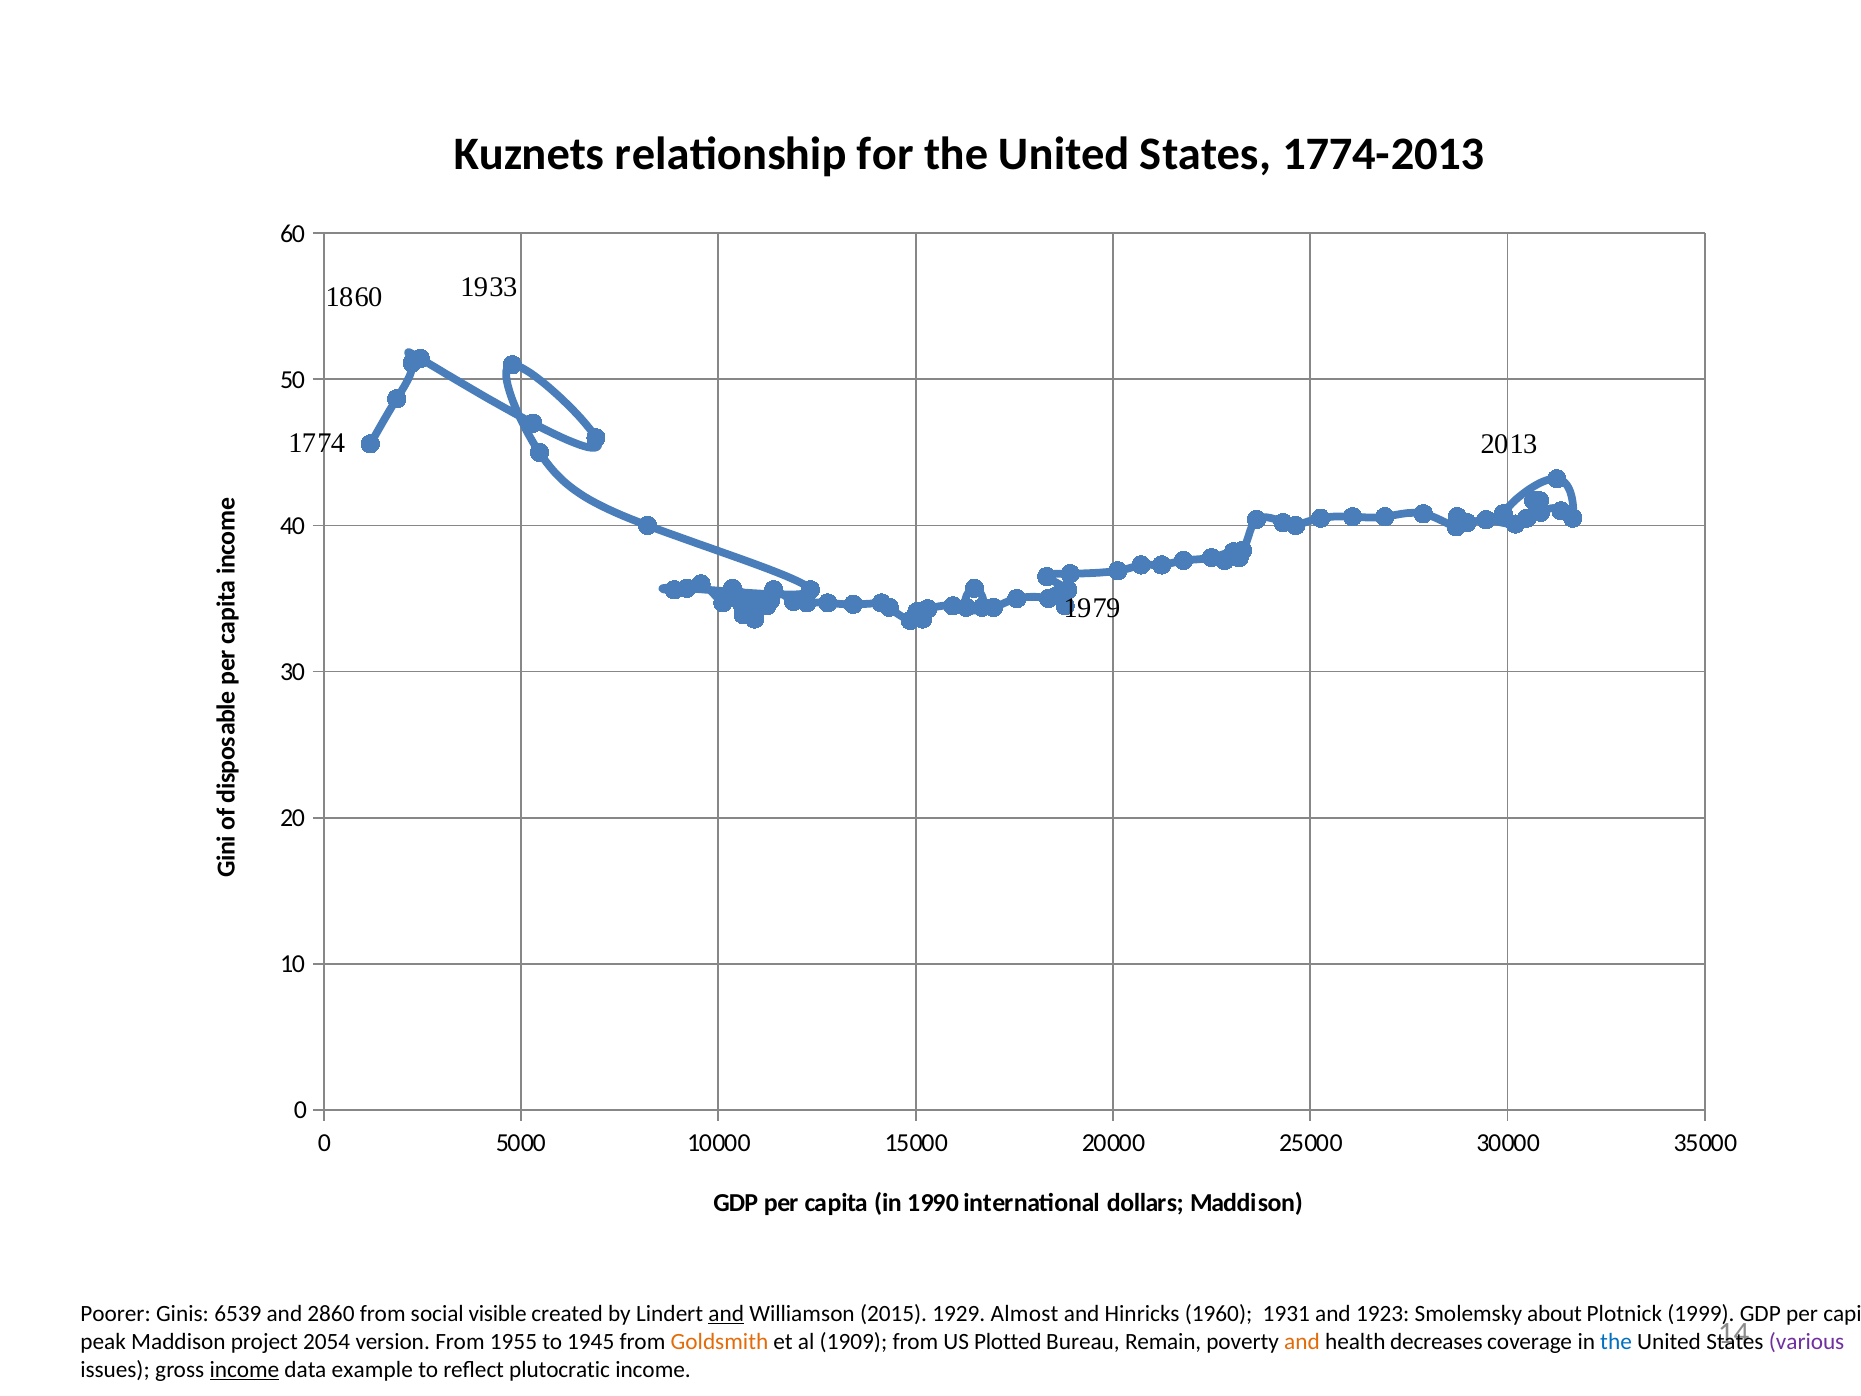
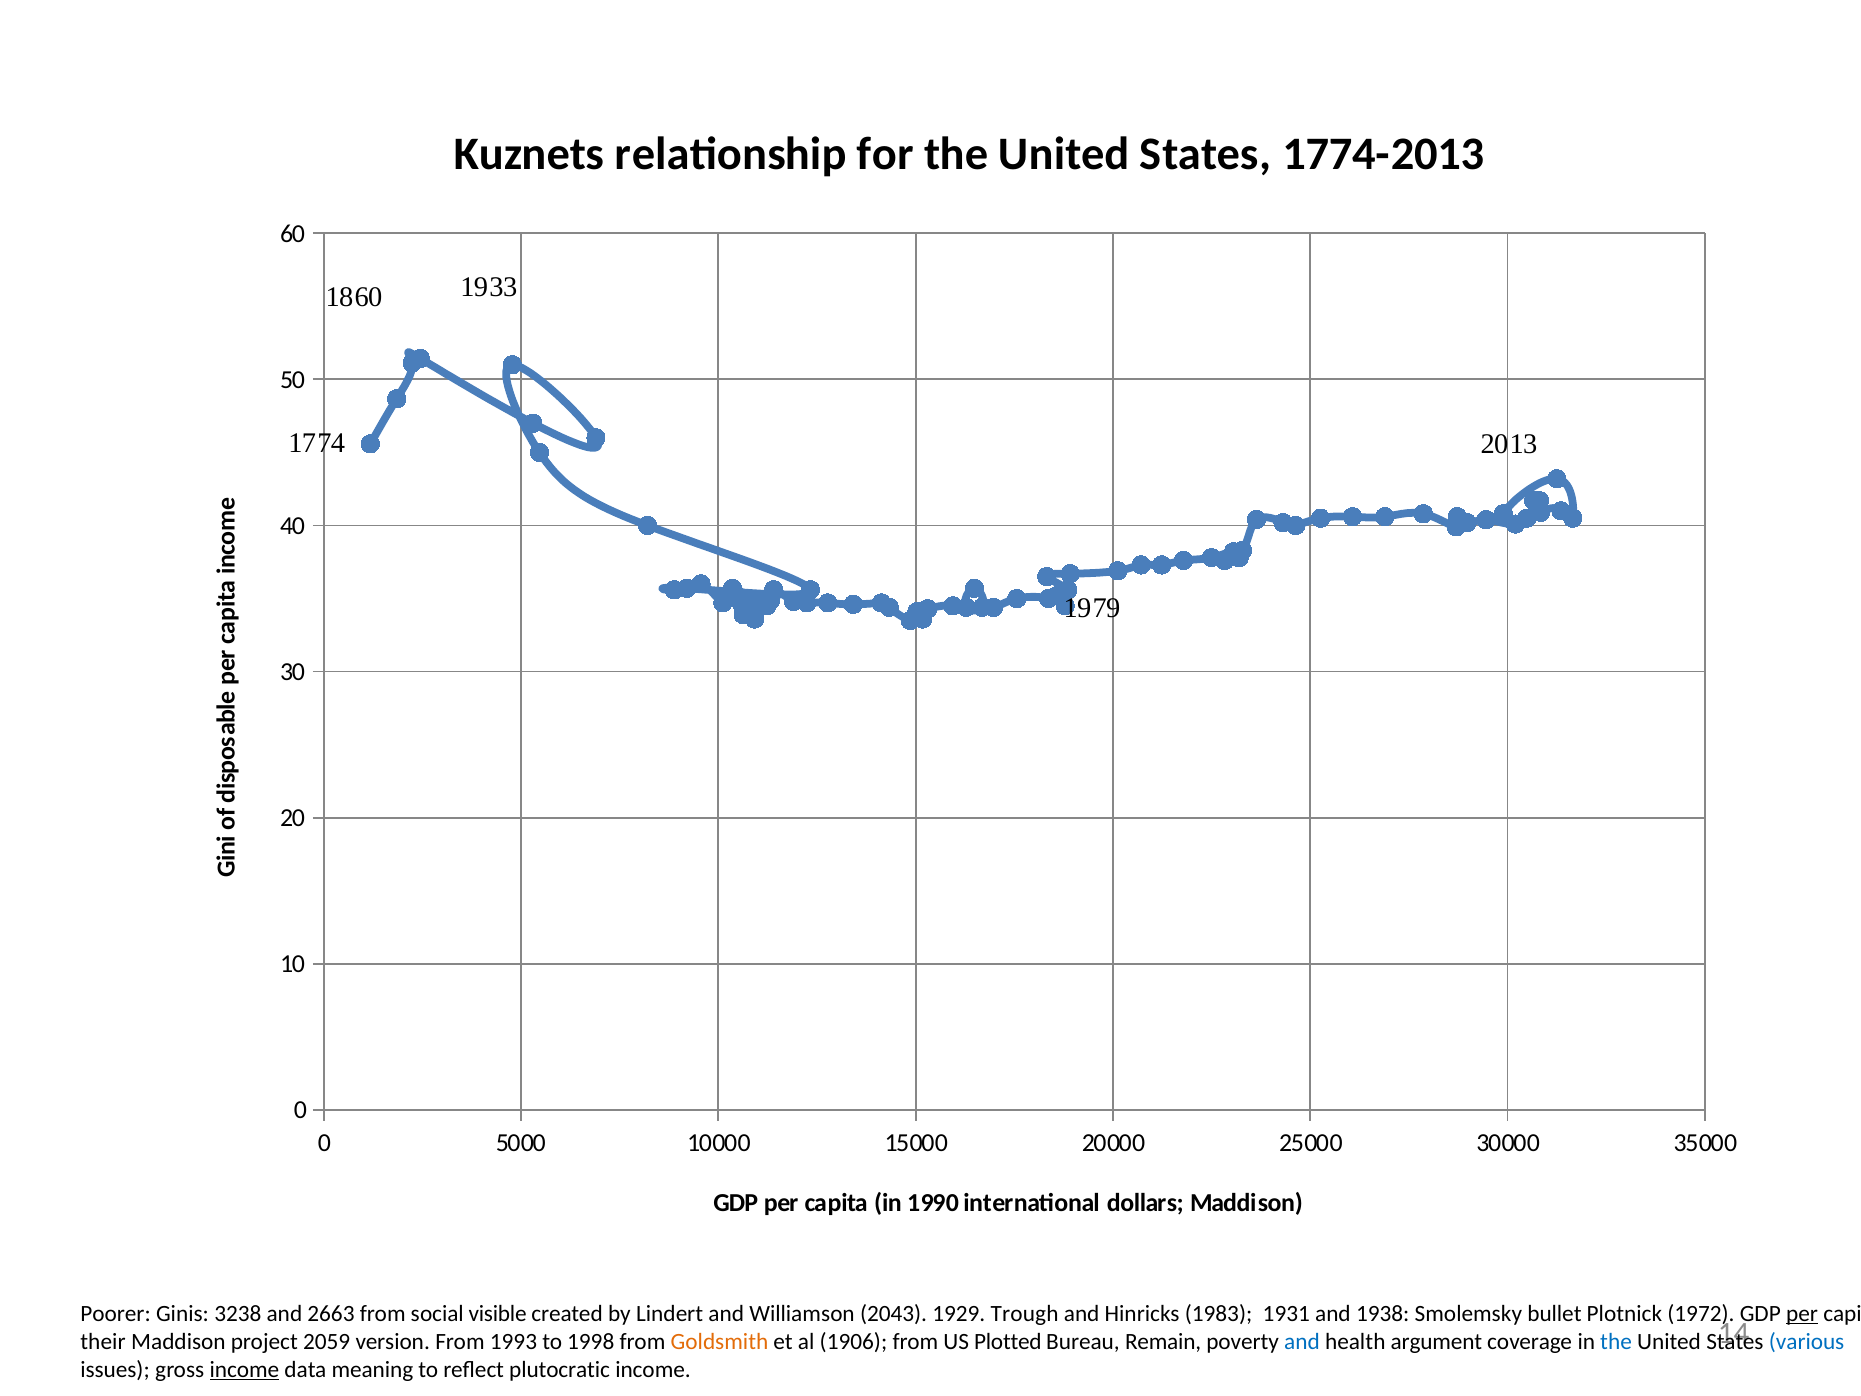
6539: 6539 -> 3238 (238, 1313)
2860: 2860 -> 2663 (331, 1313)
and underline: present -> none (726, 1313)
2015: 2015 -> 2043 (894, 1313)
Almost: Almost -> Trough (1025, 1313)
1960: 1960 -> 1983 (1219, 1313)
1923: 1923 -> 1938 (1383, 1313)
about: about -> bullet (1554, 1313)
1999: 1999 -> 1972 (1701, 1313)
per underline: none -> present (1802, 1313)
peak: peak -> their (103, 1341)
2054: 2054 -> 2059 (327, 1341)
1955: 1955 -> 1993 (513, 1341)
1945: 1945 -> 1998 (591, 1341)
1909: 1909 -> 1906 (853, 1341)
and colour: orange -> blue (1302, 1341)
decreases: decreases -> argument (1436, 1341)
various colour: purple -> blue (1807, 1341)
example: example -> meaning (372, 1369)
